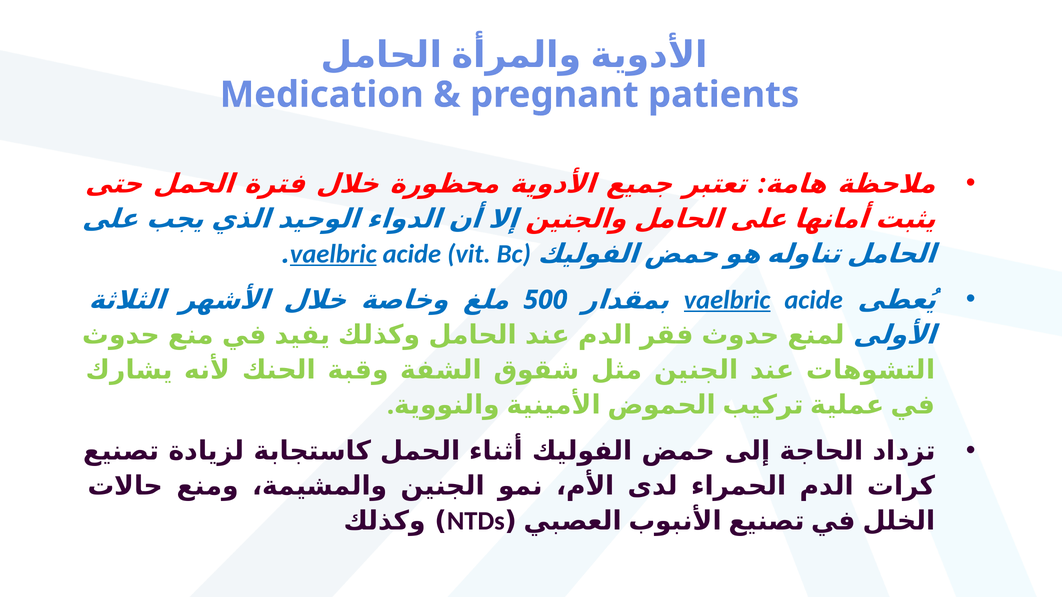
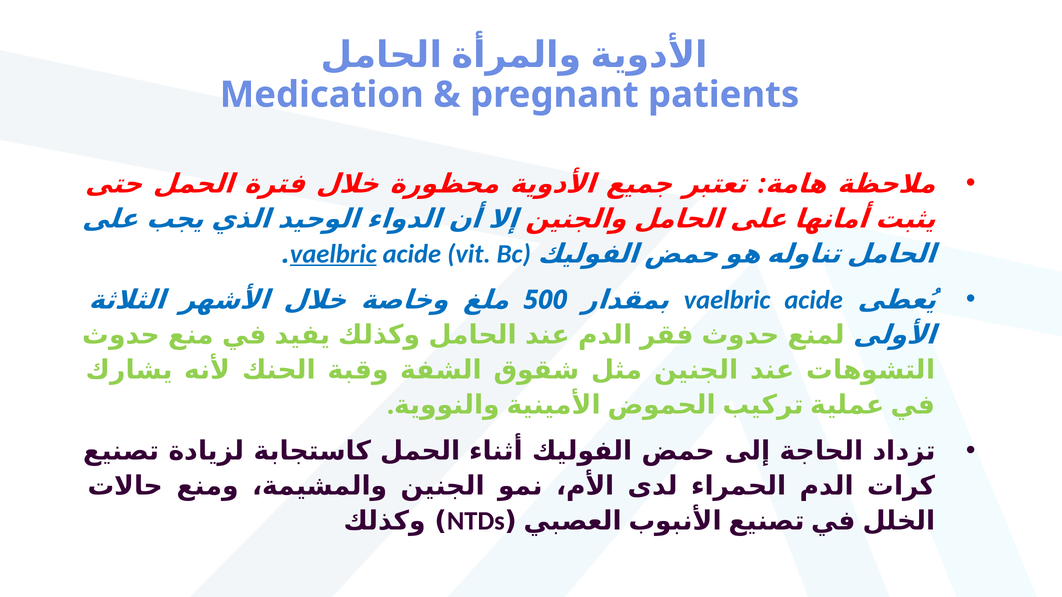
vaelbric underline: present -> none (727, 300)
